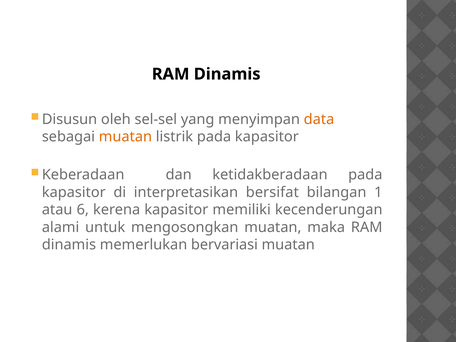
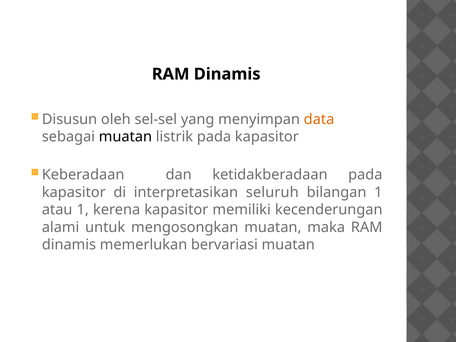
muatan colour: orange -> black (125, 137)
bersifat: bersifat -> seluruh (272, 192)
atau 6: 6 -> 1 (83, 210)
